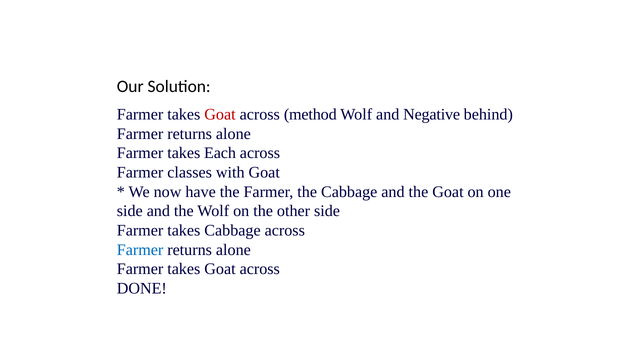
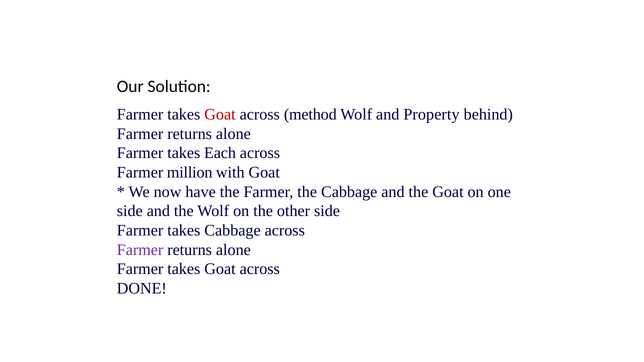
Negative: Negative -> Property (431, 115)
classes: classes -> million (190, 173)
Farmer colour: blue -> purple (140, 250)
